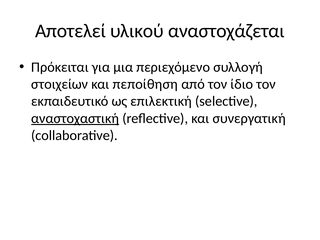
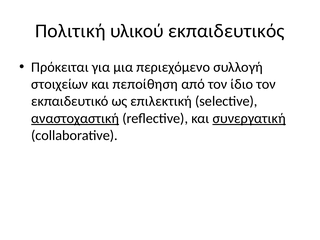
Αποτελεί: Αποτελεί -> Πολιτική (70, 31)
αναστοχάζεται: αναστοχάζεται -> εκπαιδευτικός (226, 31)
συνεργατική underline: none -> present (249, 118)
